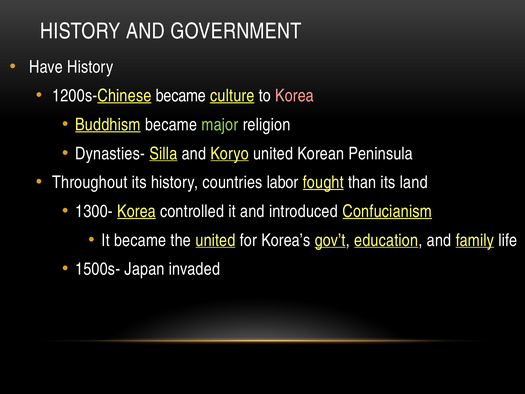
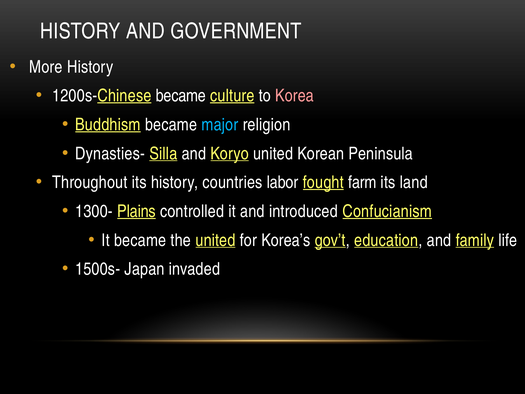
Have: Have -> More (46, 67)
major colour: light green -> light blue (220, 125)
than: than -> farm (362, 182)
1300- Korea: Korea -> Plains (137, 211)
